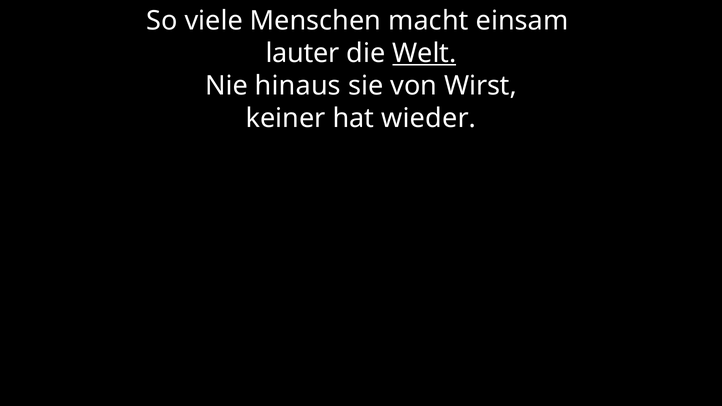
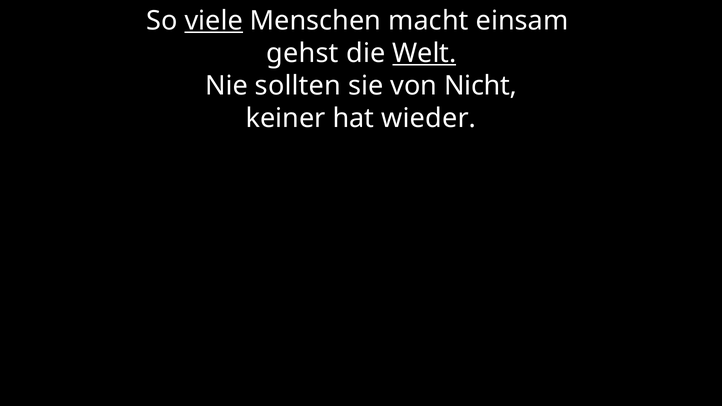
viele underline: none -> present (214, 21)
lauter: lauter -> gehst (302, 53)
hinaus: hinaus -> sollten (298, 86)
Wirst: Wirst -> Nicht (481, 86)
